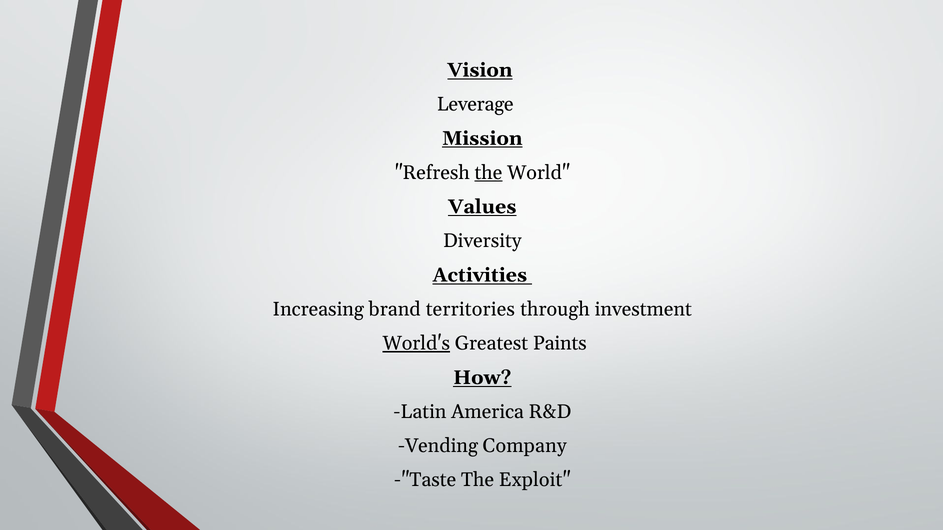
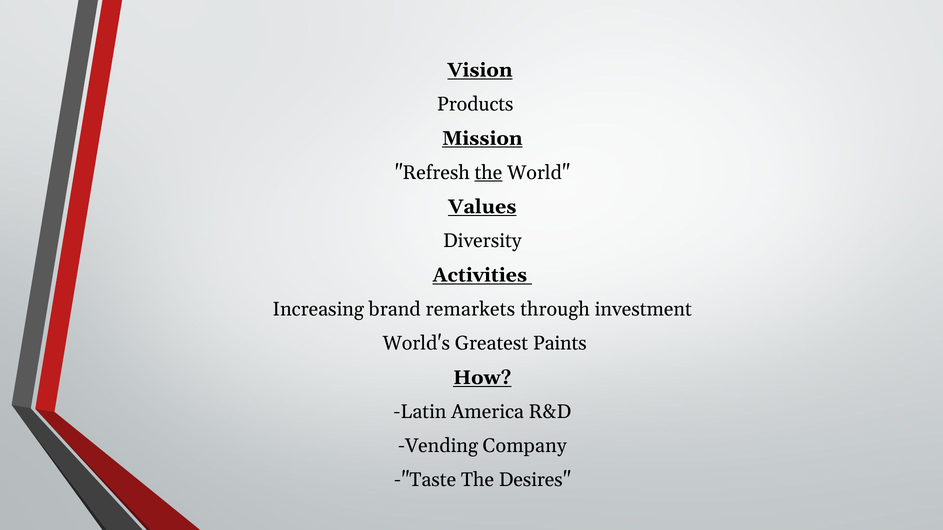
Leverage: Leverage -> Products (475, 104)
territories: territories -> remarkets (470, 309)
World's underline: present -> none (416, 344)
Exploit: Exploit -> Desires (535, 480)
